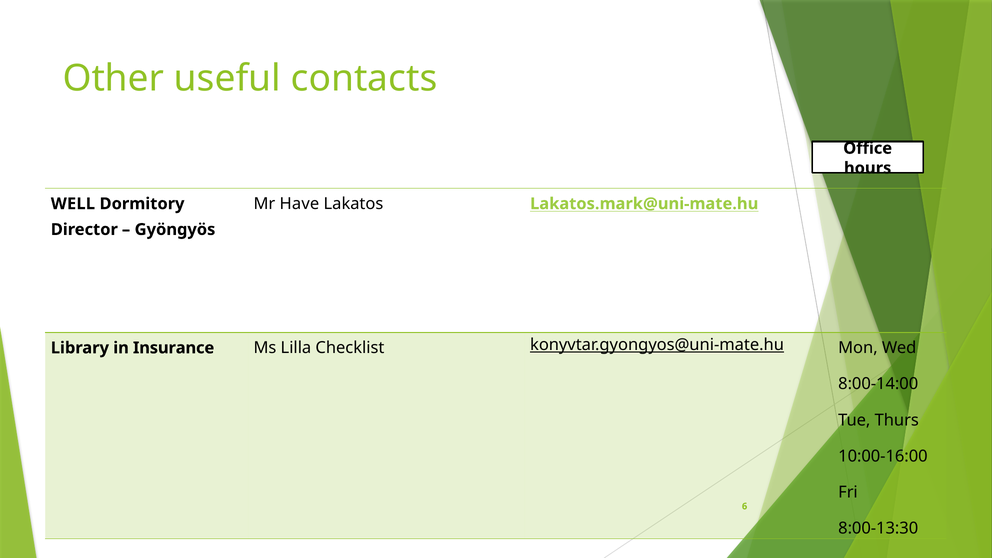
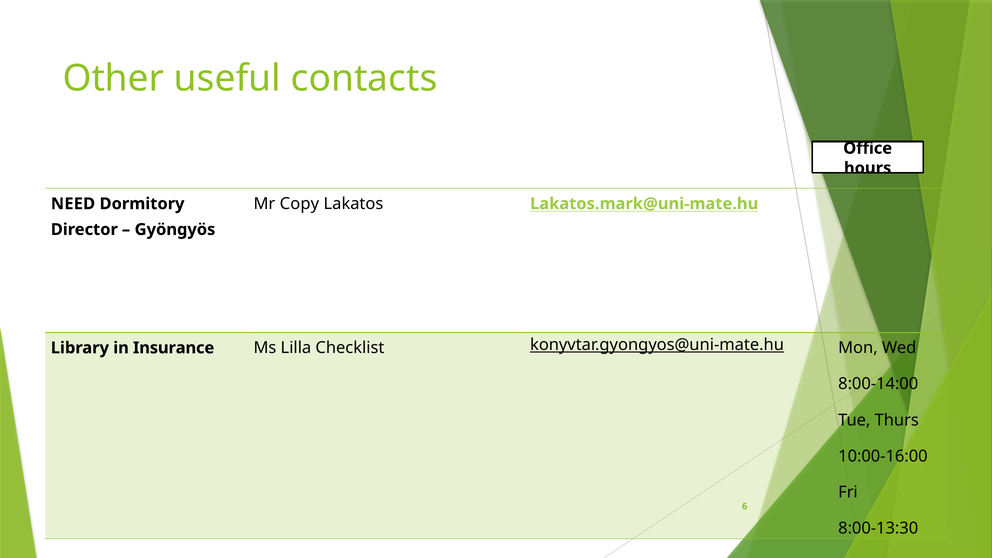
Have: Have -> Copy (299, 204)
WELL: WELL -> NEED (73, 204)
